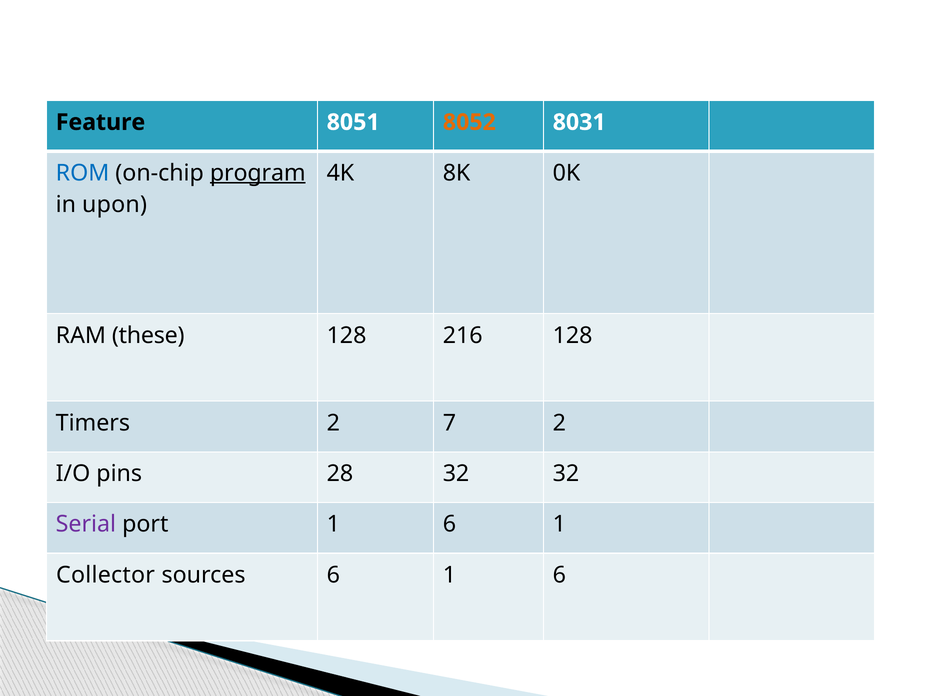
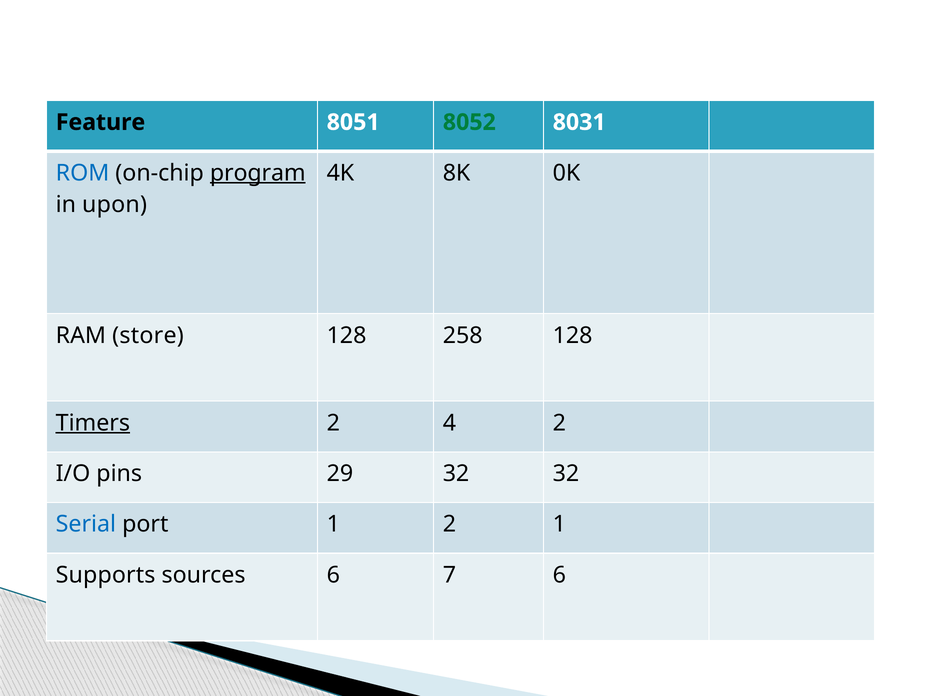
8052 colour: orange -> green (469, 122)
these: these -> store (148, 336)
216: 216 -> 258 (463, 336)
Timers underline: none -> present (93, 423)
7: 7 -> 4 (449, 423)
28: 28 -> 29 (340, 474)
Serial colour: purple -> blue (86, 525)
port 1 6: 6 -> 2 (449, 525)
Collector: Collector -> Supports (106, 576)
sources 6 1: 1 -> 7 (449, 576)
